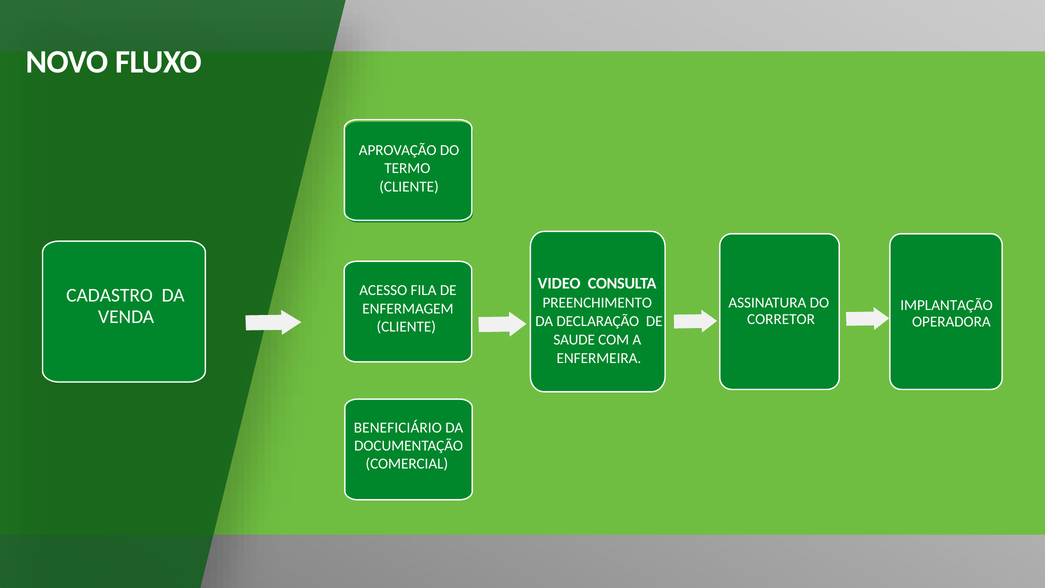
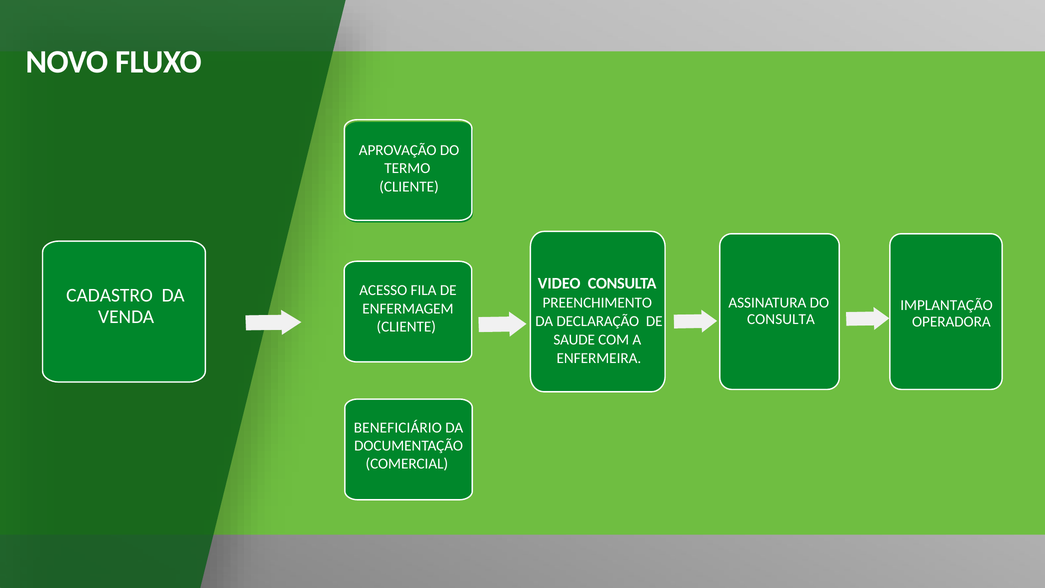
CORRETOR: CORRETOR -> CONSULTA (781, 319)
